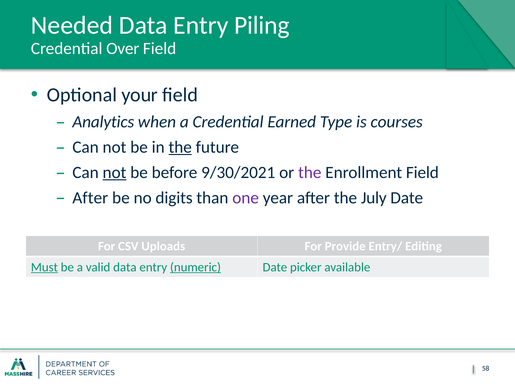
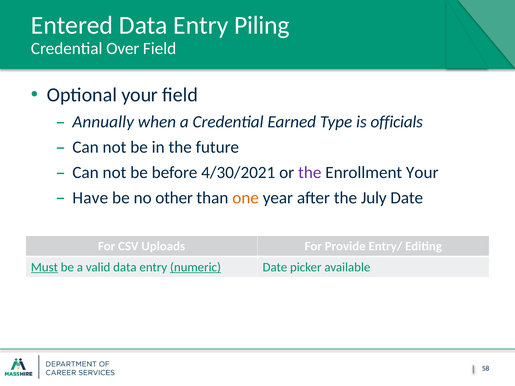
Needed: Needed -> Entered (72, 25)
Analytics: Analytics -> Annually (103, 122)
courses: courses -> officials (397, 122)
the underline: present -> none (180, 147)
not underline: present -> none (114, 173)
9/30/2021: 9/30/2021 -> 4/30/2021 (238, 173)
Enrollment Field: Field -> Your (422, 173)
After: After -> Have (90, 198)
digits: digits -> other (174, 198)
one colour: purple -> orange (246, 198)
